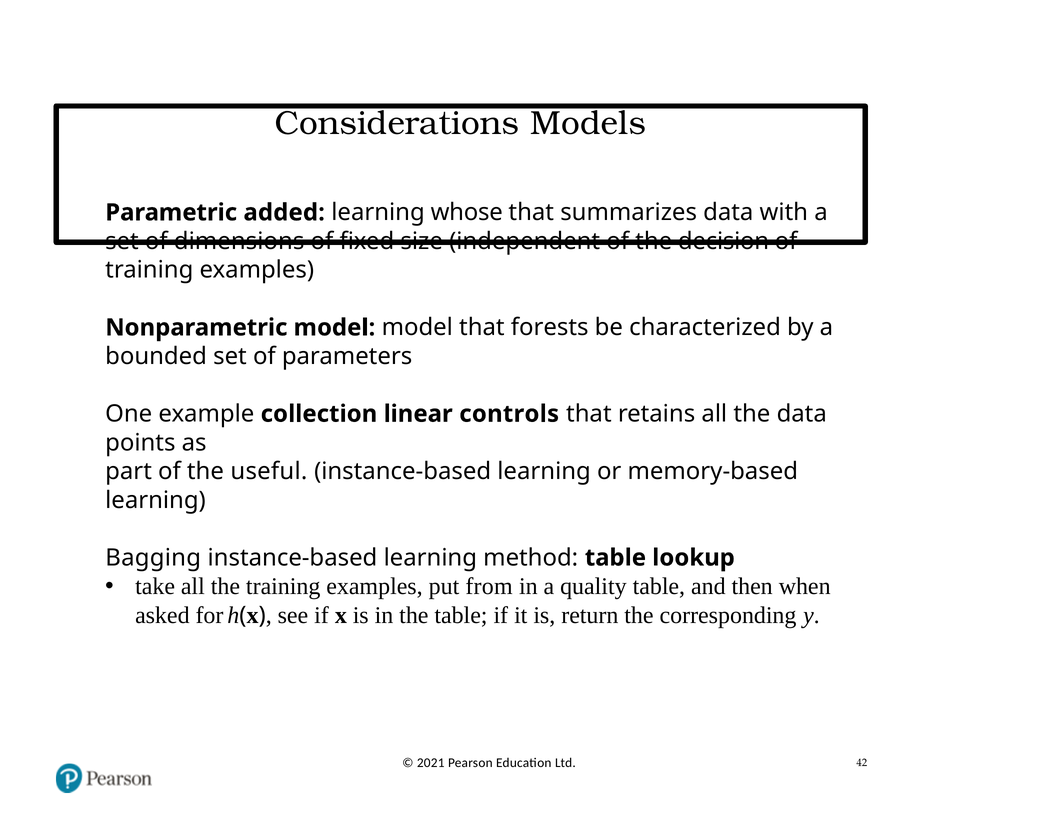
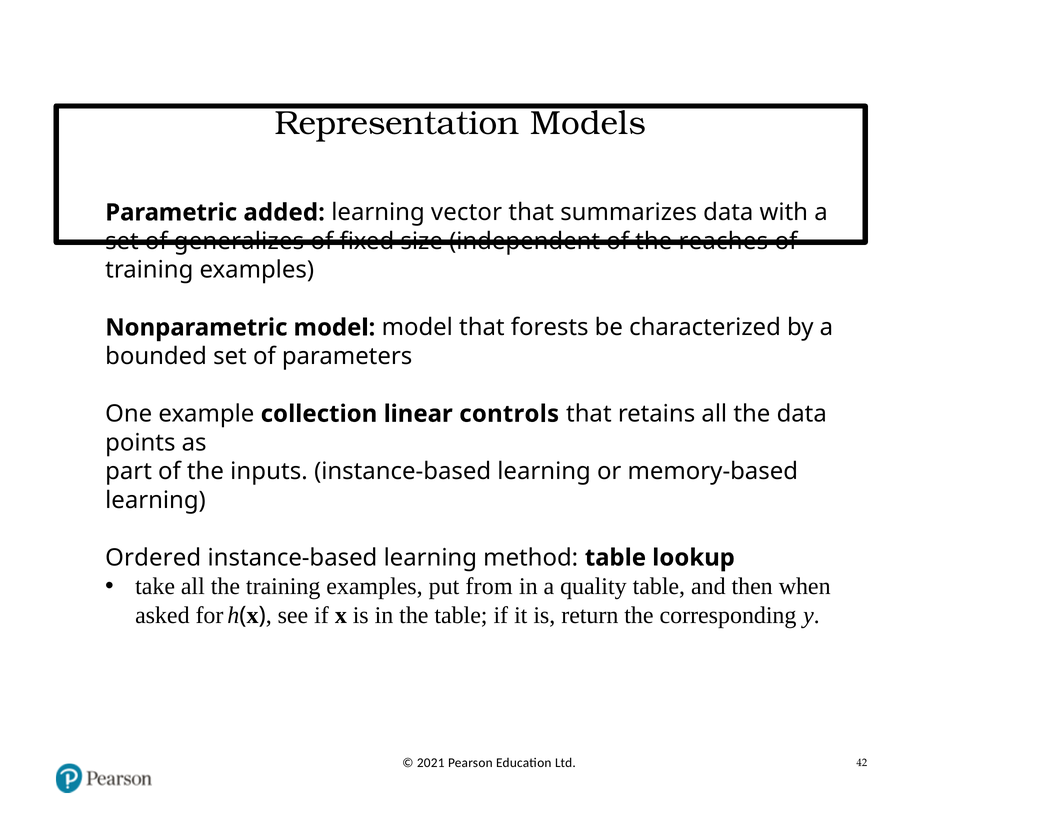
Considerations: Considerations -> Representation (397, 123)
whose: whose -> vector (466, 212)
dimensions: dimensions -> generalizes (239, 241)
decision: decision -> reaches (723, 241)
useful: useful -> inputs (269, 471)
Bagging: Bagging -> Ordered (153, 557)
